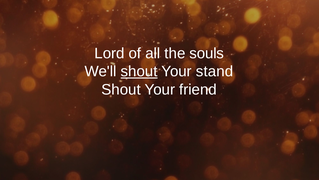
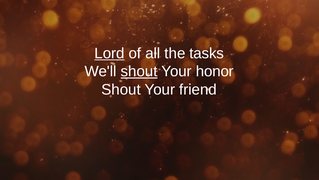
Lord underline: none -> present (109, 53)
souls: souls -> tasks (207, 53)
stand: stand -> honor (215, 71)
